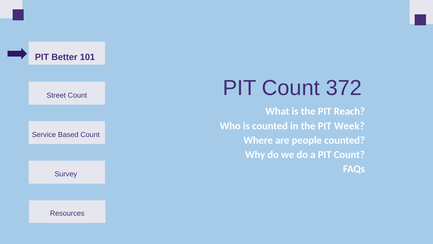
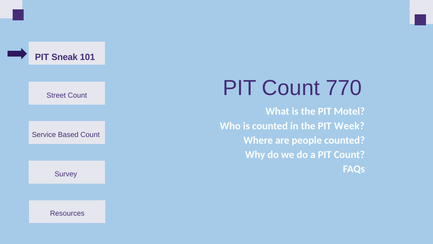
Better: Better -> Sneak (65, 57)
372: 372 -> 770 (344, 88)
Reach: Reach -> Motel (349, 111)
